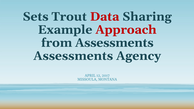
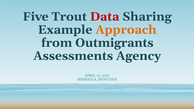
Sets: Sets -> Five (36, 17)
Approach colour: red -> orange (126, 30)
from Assessments: Assessments -> Outmigrants (114, 43)
